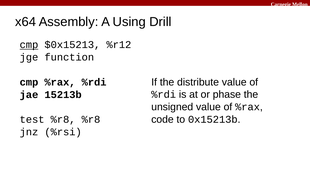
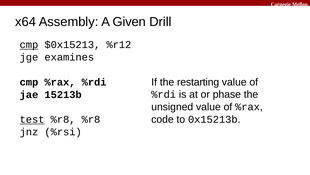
Using: Using -> Given (129, 22)
function: function -> examines (69, 57)
distribute: distribute -> restarting (198, 82)
test underline: none -> present (32, 119)
